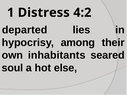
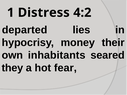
among: among -> money (78, 43)
soul: soul -> they (12, 68)
else: else -> fear (65, 68)
